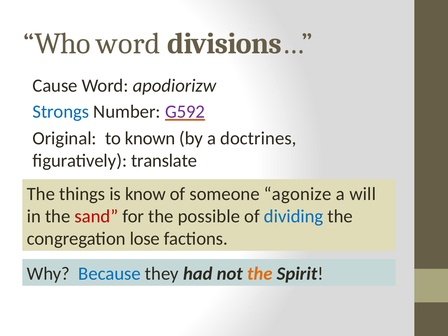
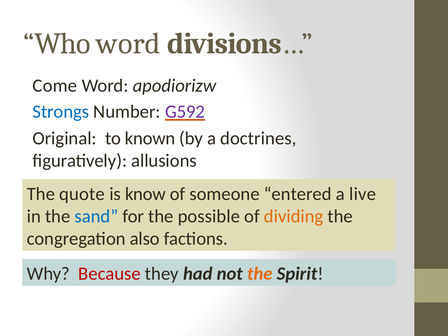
Cause: Cause -> Come (55, 86)
translate: translate -> allusions (164, 161)
things: things -> quote (82, 194)
agonize: agonize -> entered (298, 194)
will: will -> live (363, 194)
sand colour: red -> blue (96, 216)
dividing colour: blue -> orange (294, 216)
lose: lose -> also (145, 239)
Because colour: blue -> red (110, 274)
